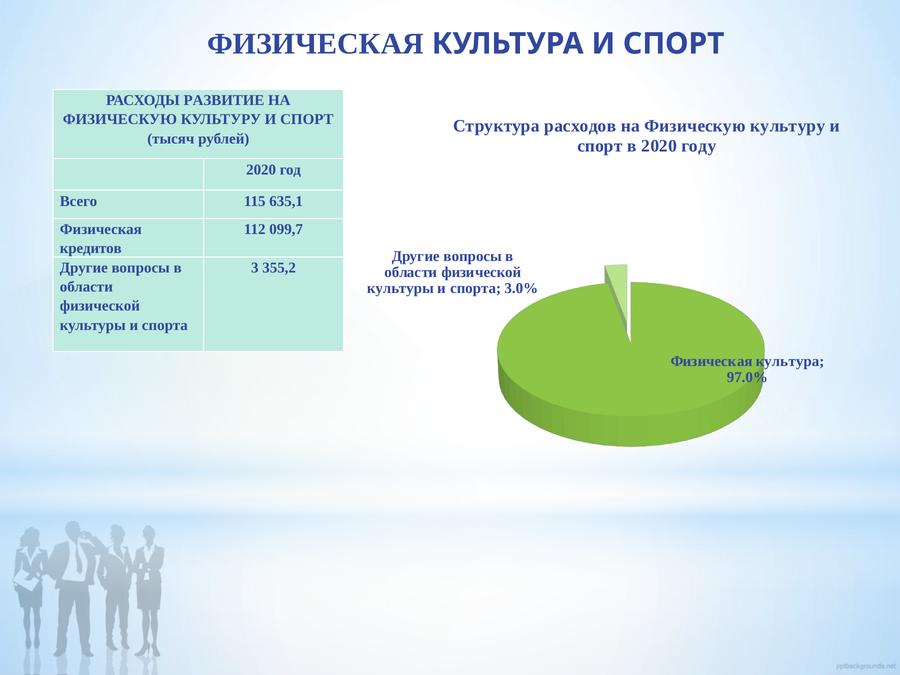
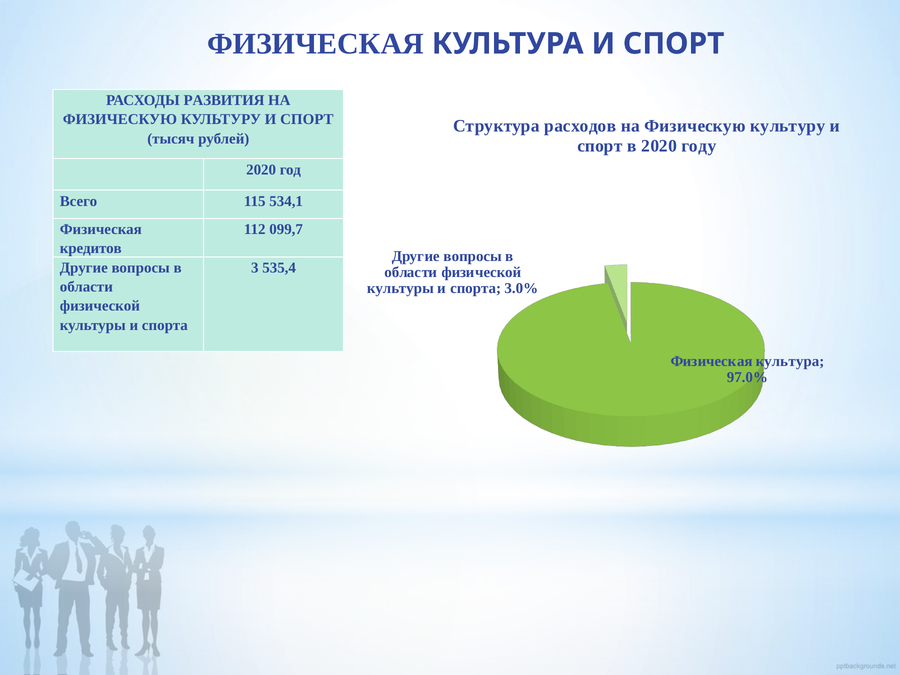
РАЗВИТИЕ: РАЗВИТИЕ -> РАЗВИТИЯ (224, 100)
635,1: 635,1 -> 534,1 (286, 201)
355,2: 355,2 -> 535,4 (279, 268)
